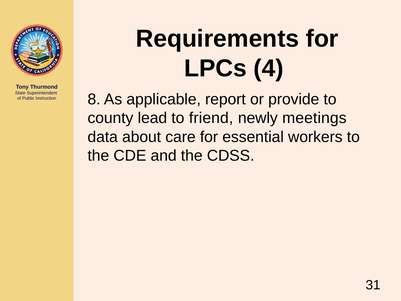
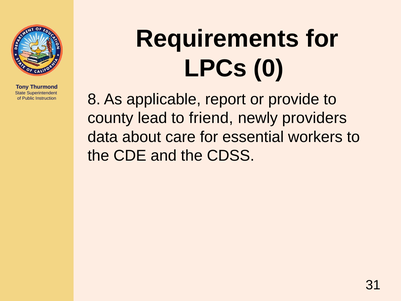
4: 4 -> 0 (269, 68)
meetings: meetings -> providers (314, 118)
